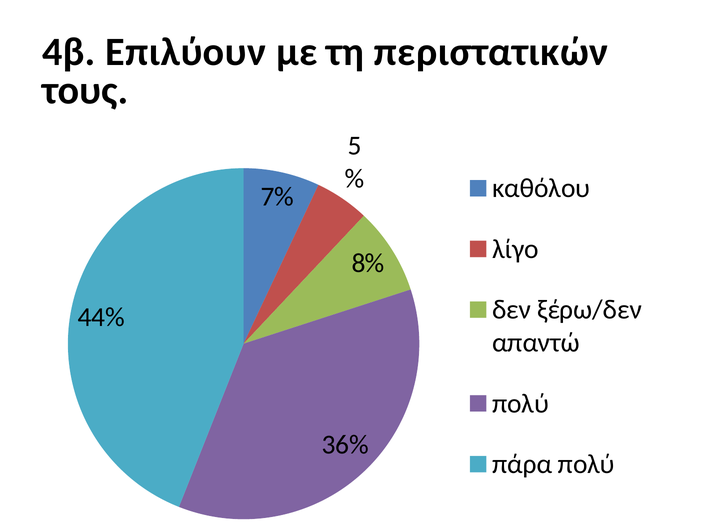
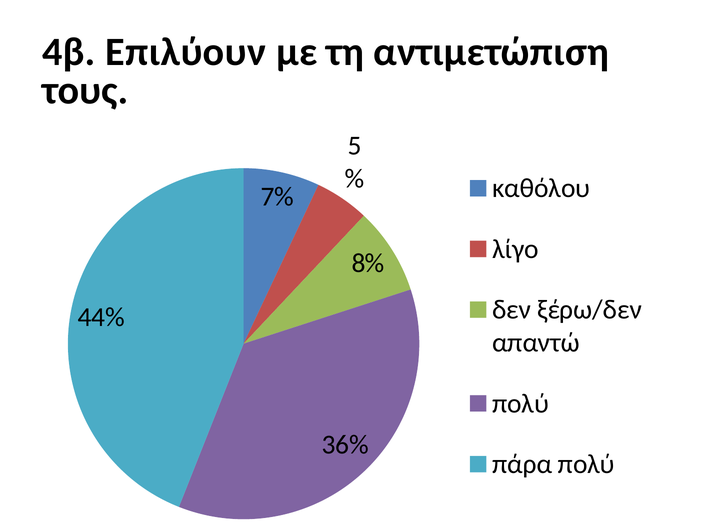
περιστατικών: περιστατικών -> αντιμετώπιση (491, 52)
